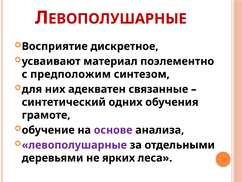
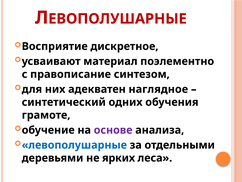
предположим: предположим -> правописание (71, 74)
связанные: связанные -> наглядное (158, 89)
левополушарные colour: purple -> blue (74, 145)
